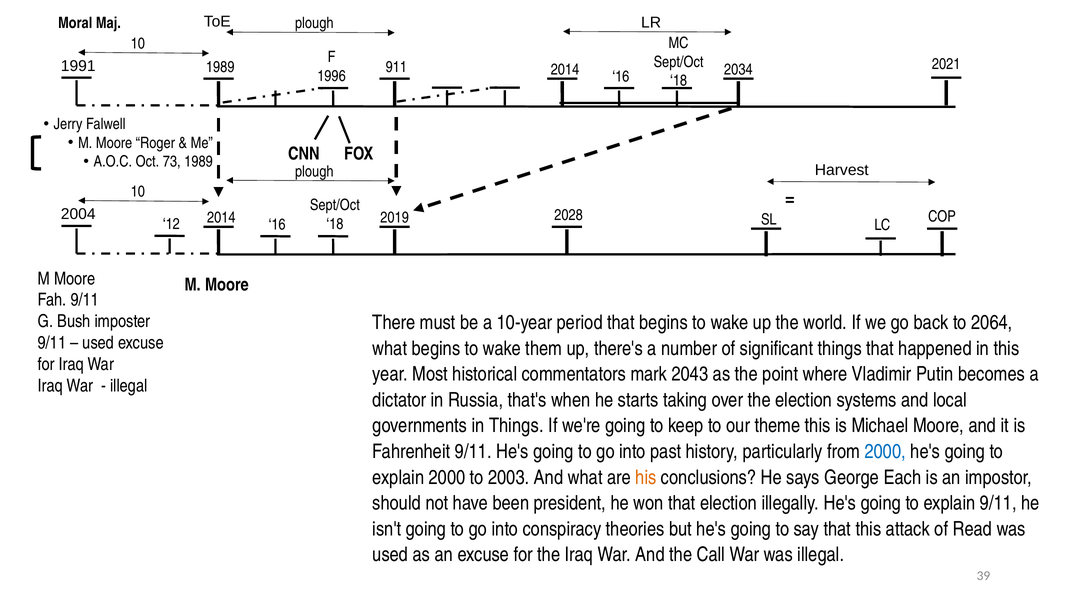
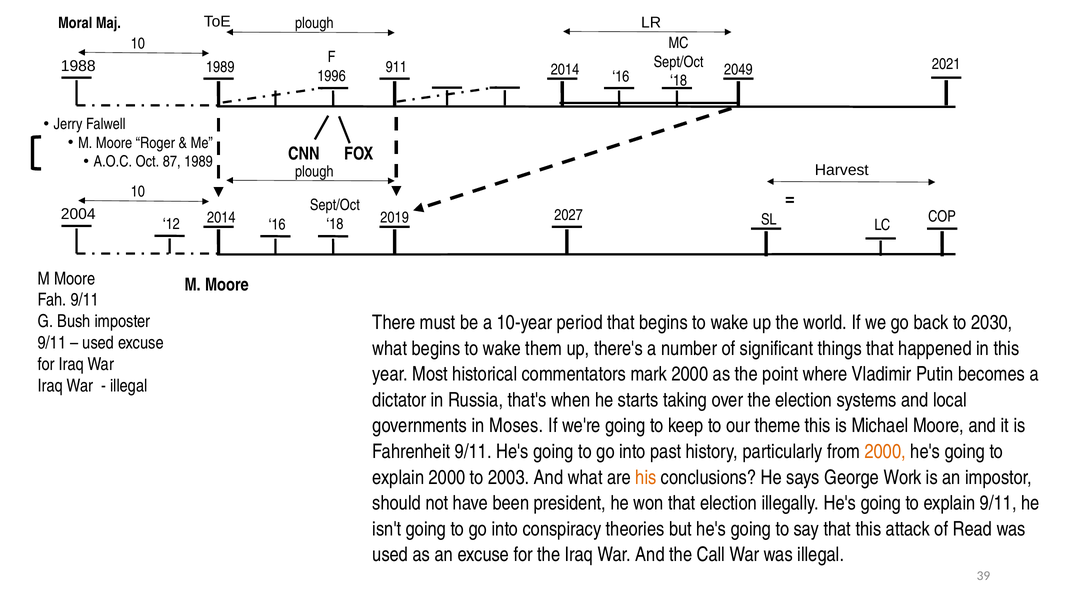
1991: 1991 -> 1988 (78, 66)
2034: 2034 -> 2049 (738, 69)
73: 73 -> 87 (172, 162)
2028: 2028 -> 2027 (569, 215)
2064: 2064 -> 2030 (992, 323)
mark 2043: 2043 -> 2000 (690, 374)
in Things: Things -> Moses (516, 426)
2000 colour: blue -> orange (885, 452)
Each: Each -> Work (903, 477)
